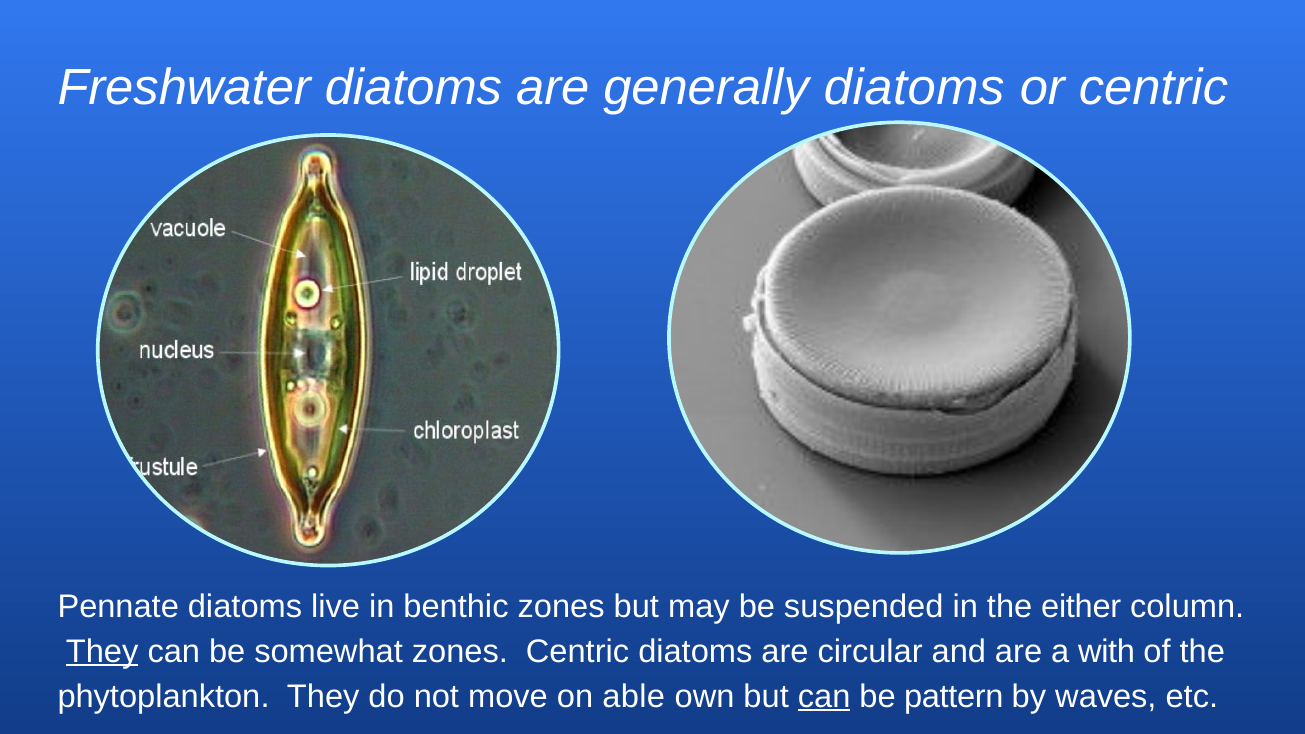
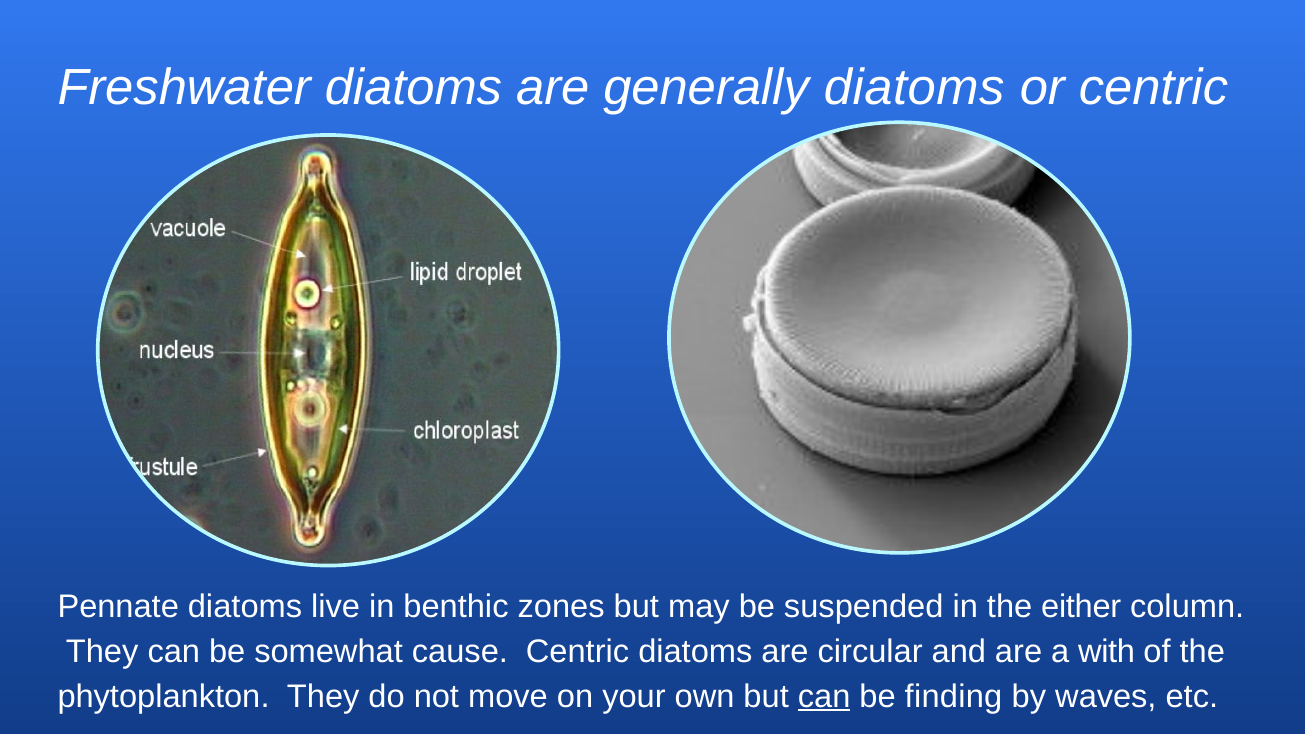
They underline: present -> none (102, 651)
somewhat zones: zones -> cause (460, 651)
able: able -> your (634, 696)
pattern: pattern -> finding (954, 696)
